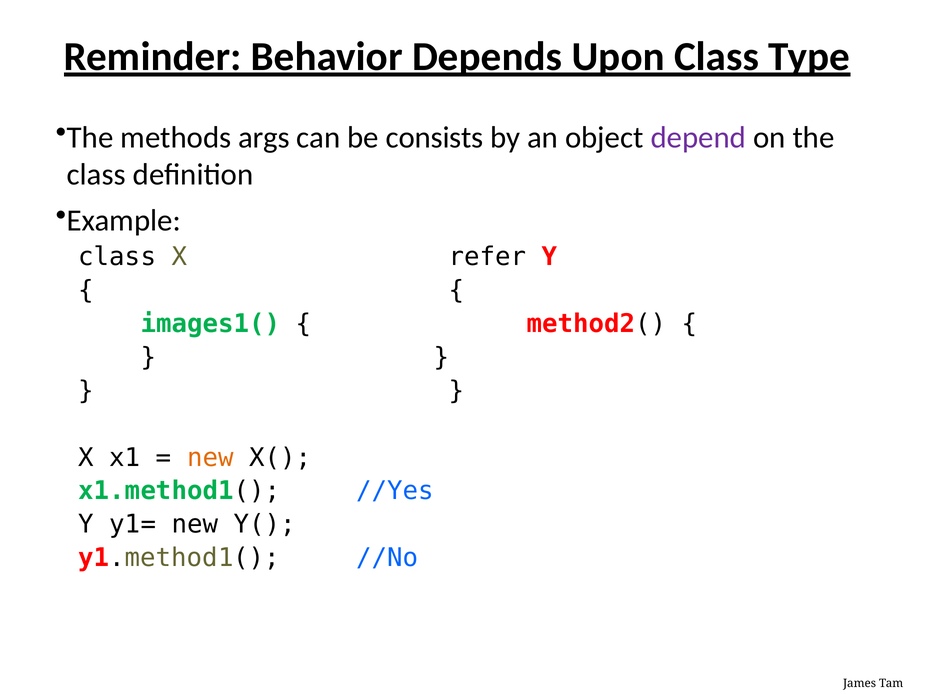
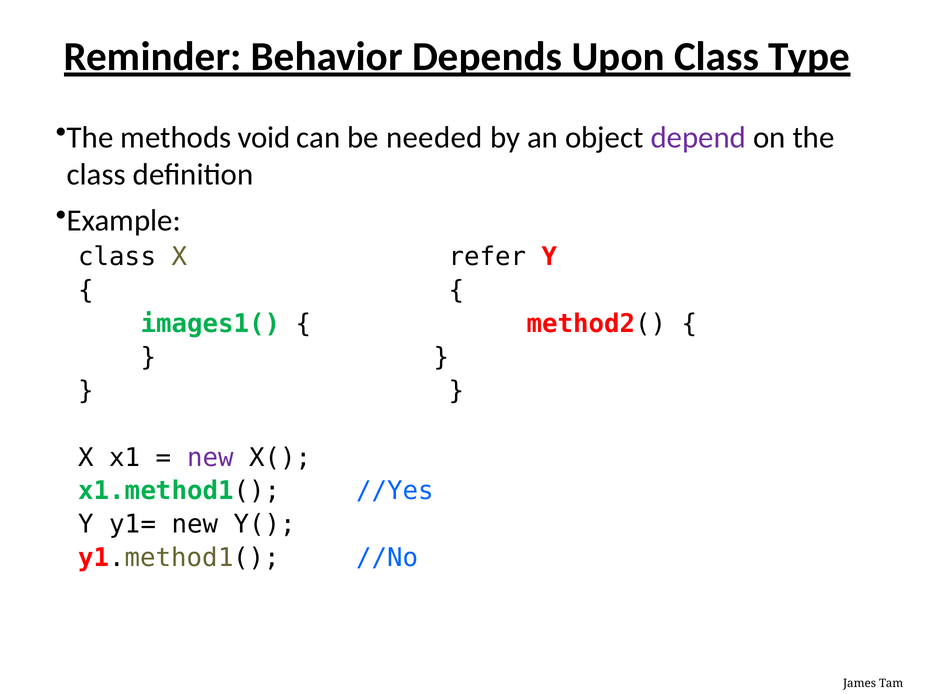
args: args -> void (264, 138)
consists: consists -> needed (434, 138)
new colour: orange -> purple (210, 458)
